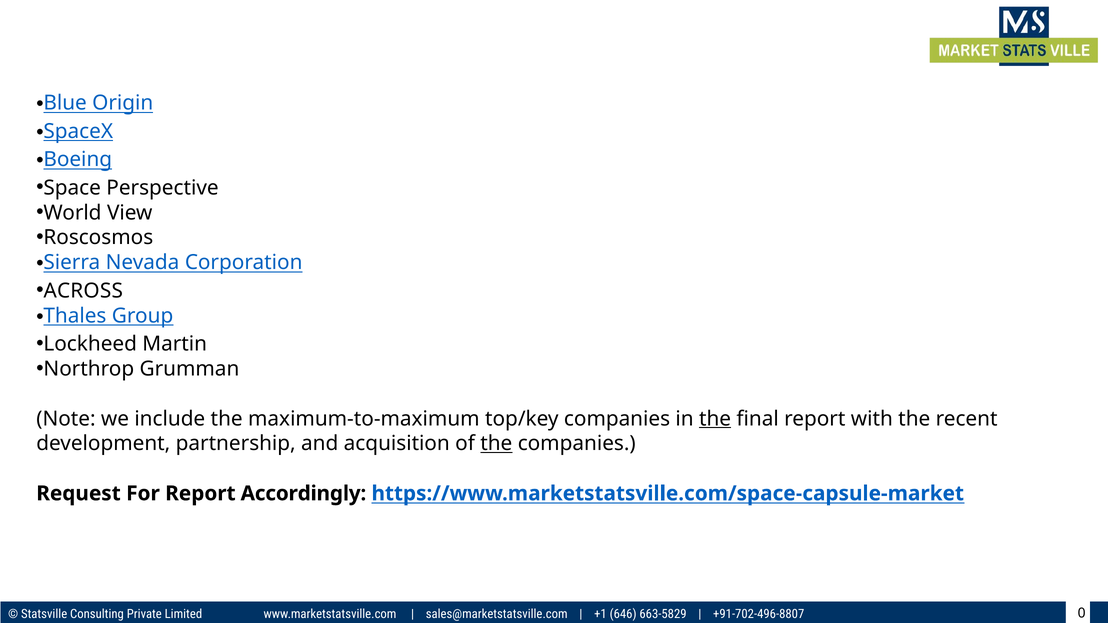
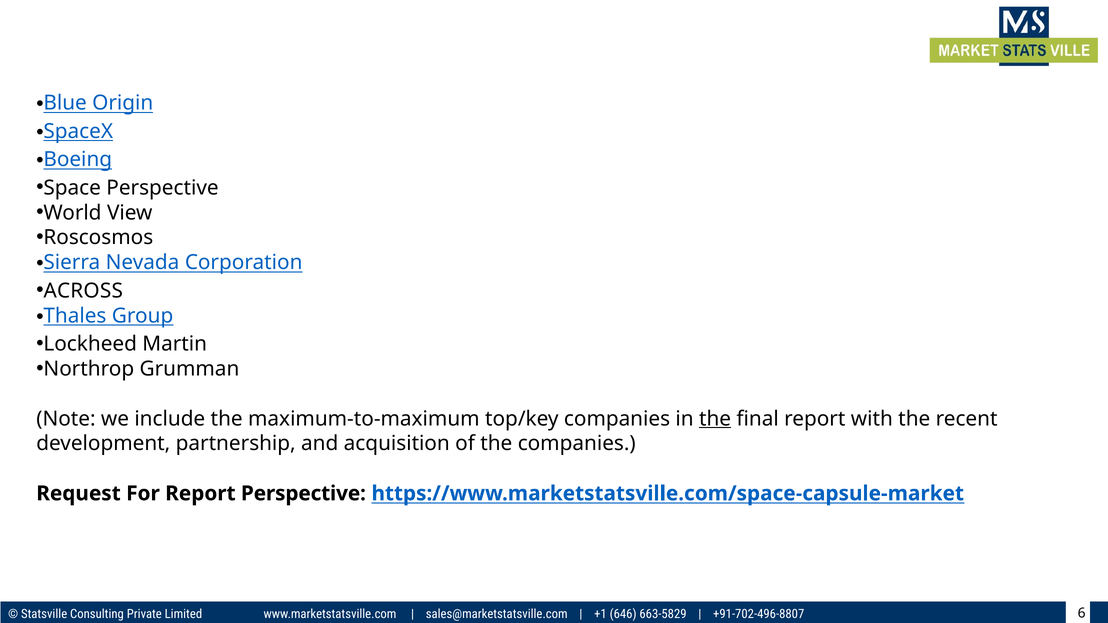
the underline: present -> none (496, 444)
Report Accordingly: Accordingly -> Perspective (303, 494)
0: 0 -> 6 (1082, 614)
